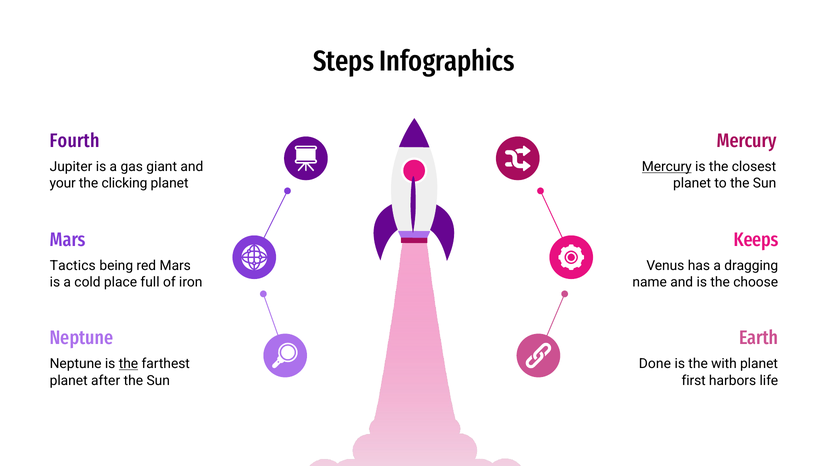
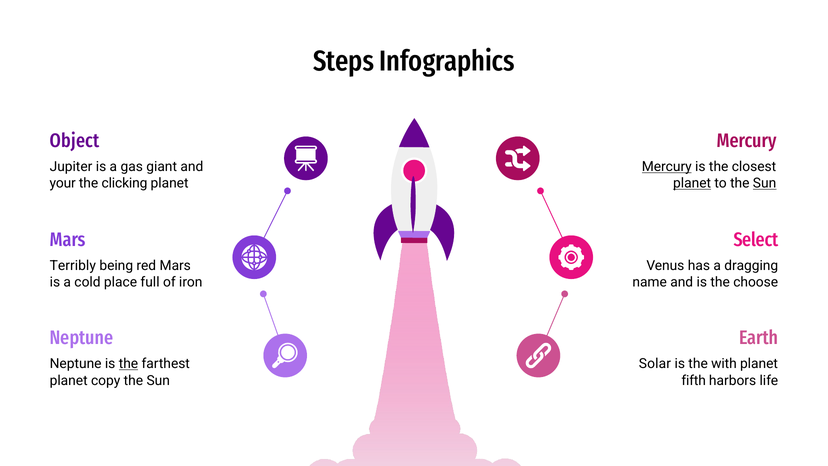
Fourth: Fourth -> Object (75, 141)
planet underline: none -> present (692, 183)
Sun underline: none -> present (765, 183)
Keeps: Keeps -> Select (756, 240)
Tactics: Tactics -> Terribly (73, 265)
Done: Done -> Solar (655, 364)
after: after -> copy (106, 380)
first: first -> fifth (694, 380)
